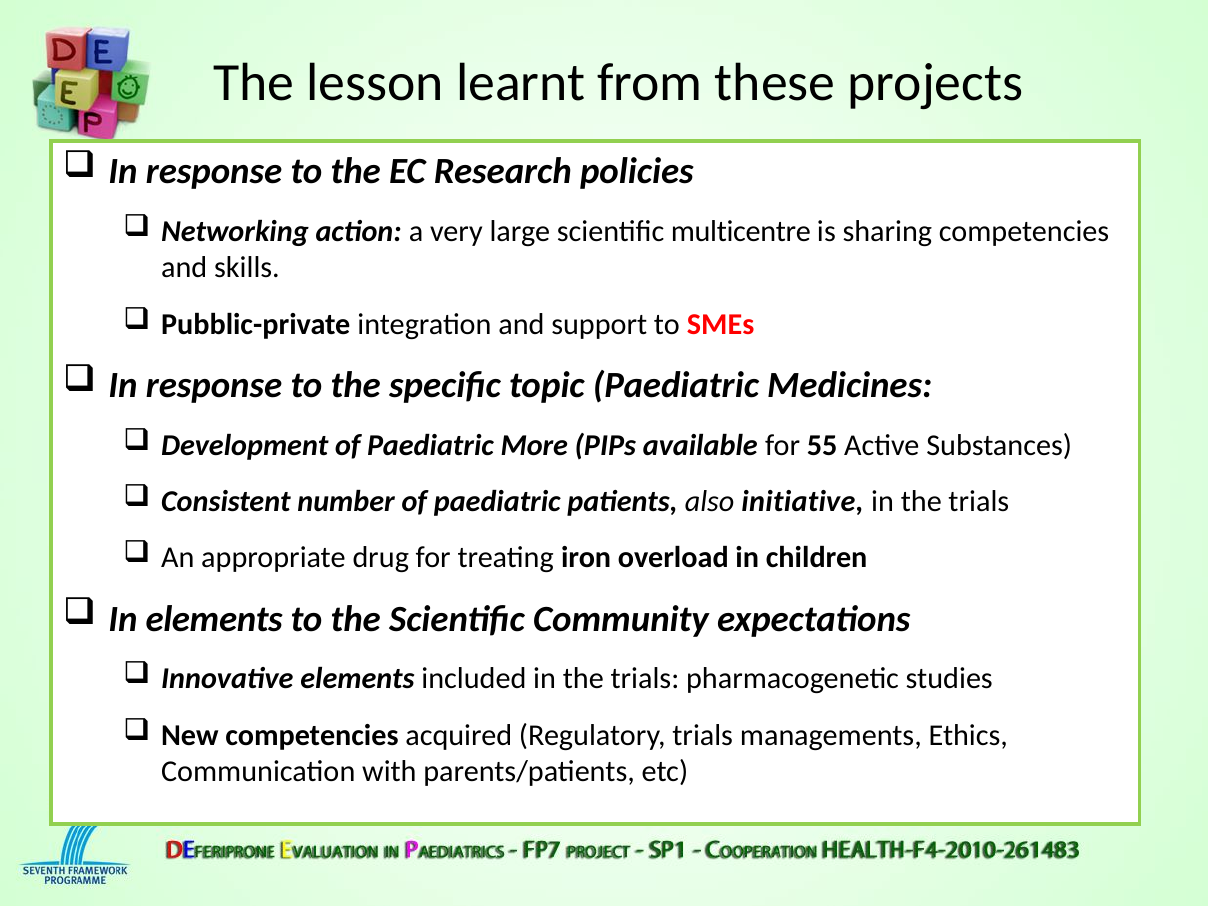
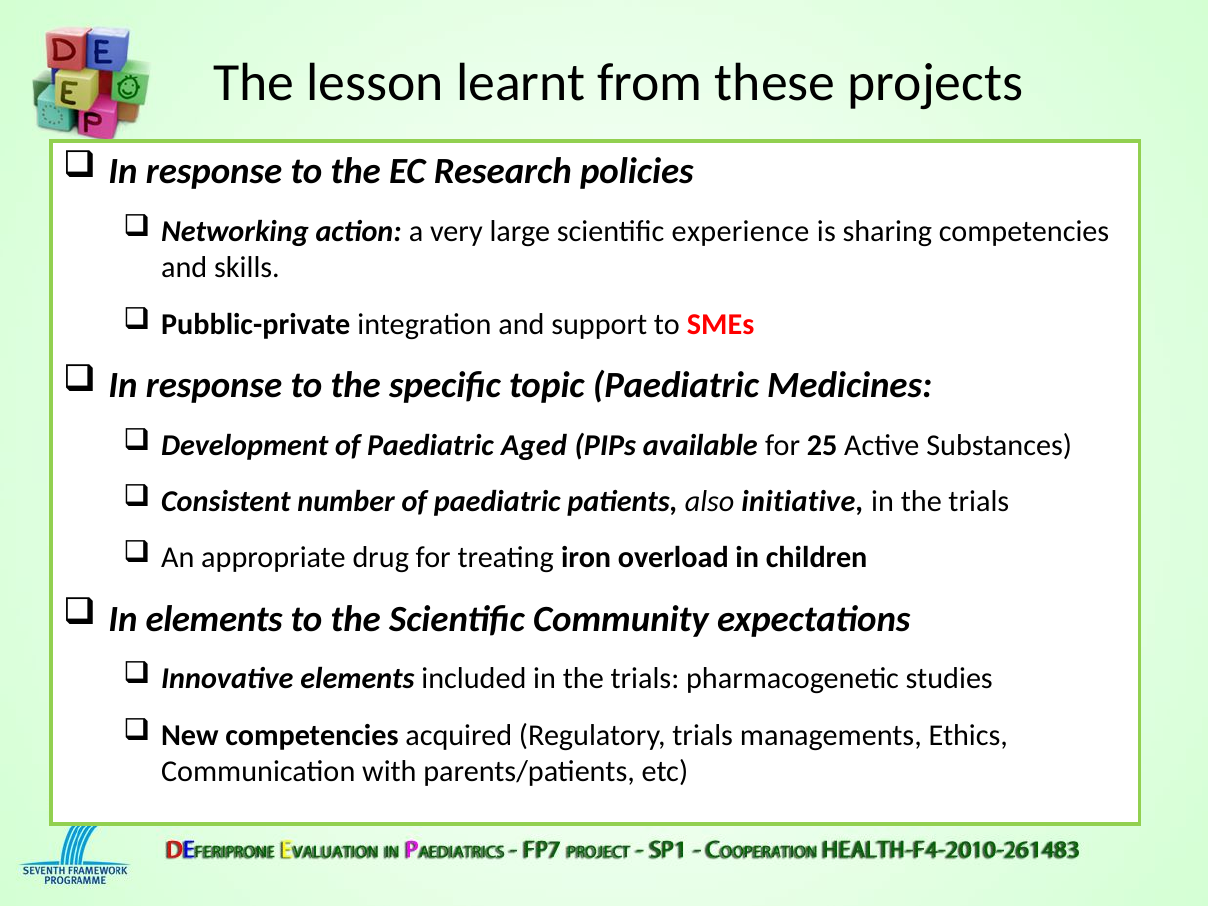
multicentre: multicentre -> experience (741, 232)
More: More -> Aged (534, 445)
55: 55 -> 25 (822, 445)
